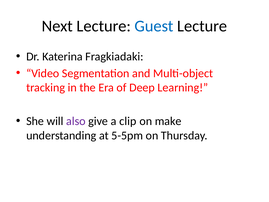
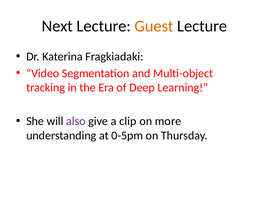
Guest colour: blue -> orange (154, 26)
make: make -> more (168, 121)
5-5pm: 5-5pm -> 0-5pm (127, 135)
